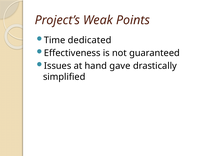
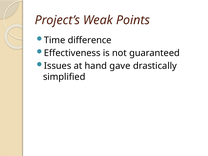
dedicated: dedicated -> difference (90, 40)
